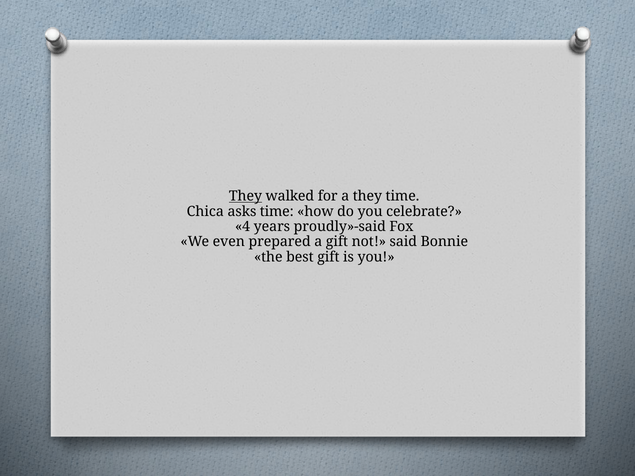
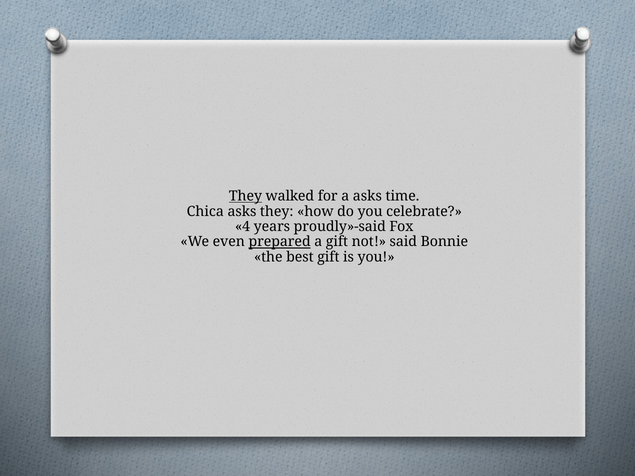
a they: they -> asks (367, 196)
asks time: time -> they (277, 211)
prepared underline: none -> present (280, 242)
